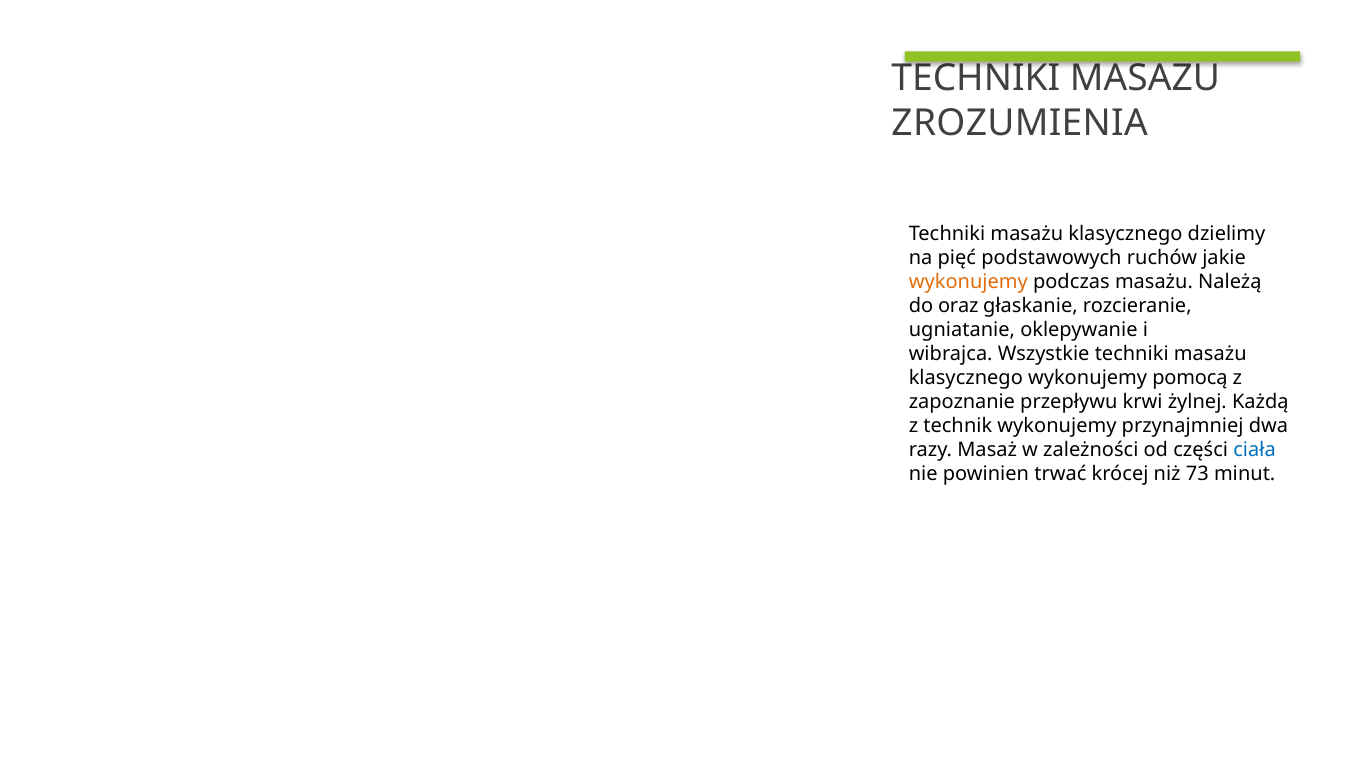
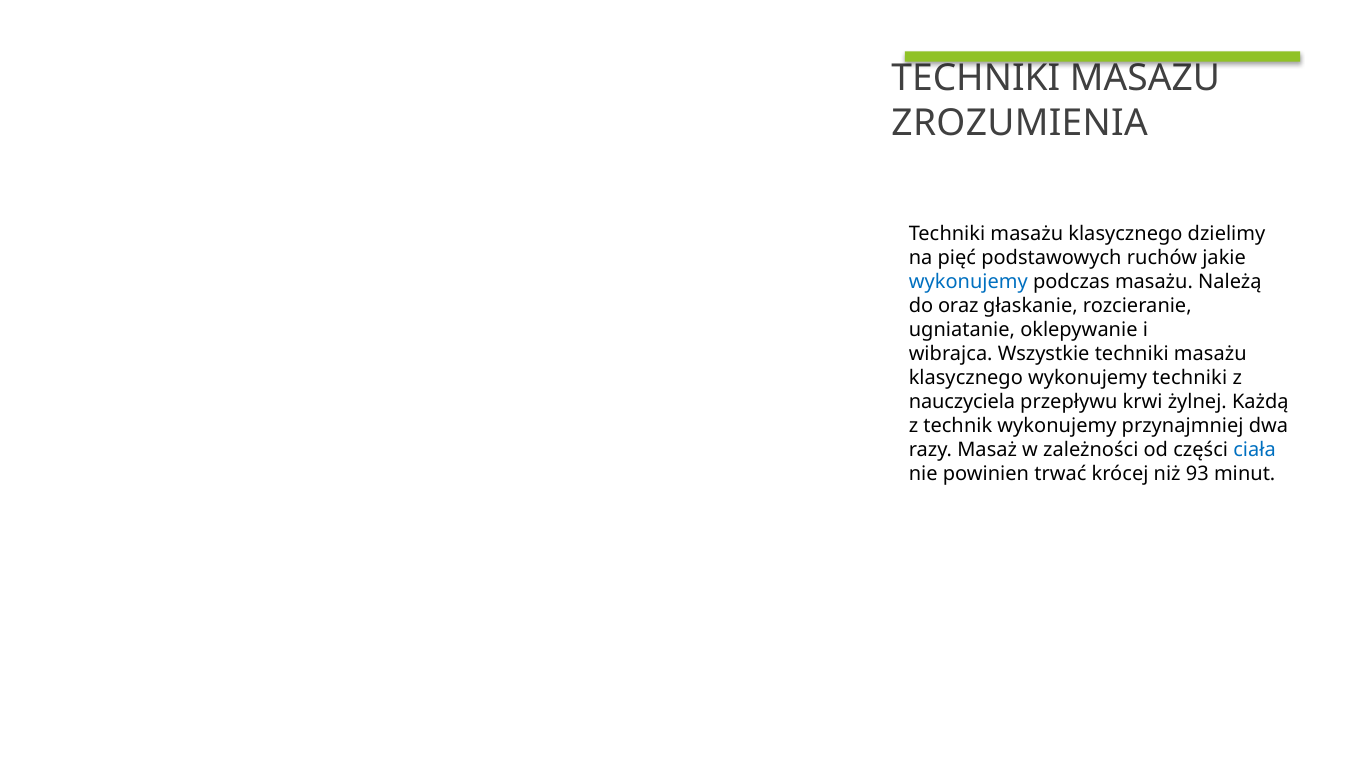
wykonujemy colour: orange -> blue (968, 281)
wykonujemy pomocą: pomocą -> techniki (1190, 378)
zapoznanie: zapoznanie -> nauczyciela (962, 402)
73: 73 -> 93 (1197, 474)
